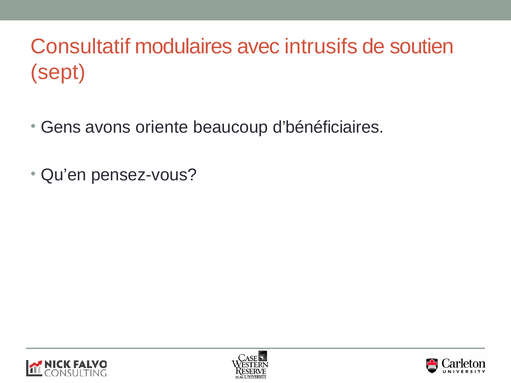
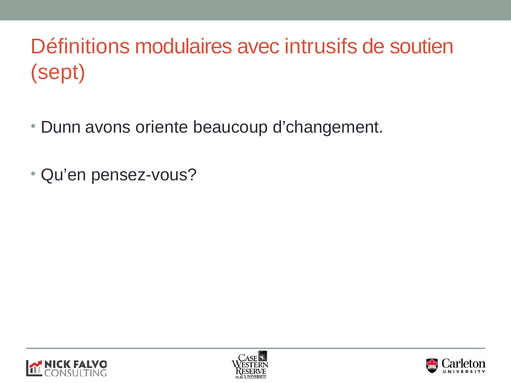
Consultatif: Consultatif -> Définitions (80, 47)
Gens: Gens -> Dunn (61, 127)
d’bénéficiaires: d’bénéficiaires -> d’changement (328, 127)
